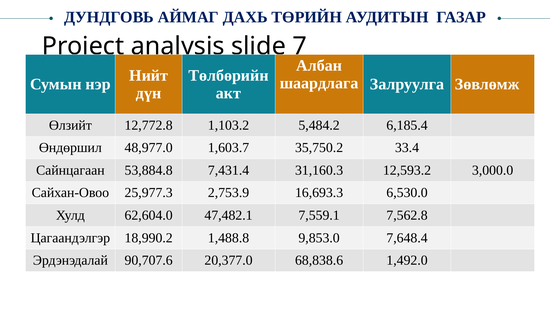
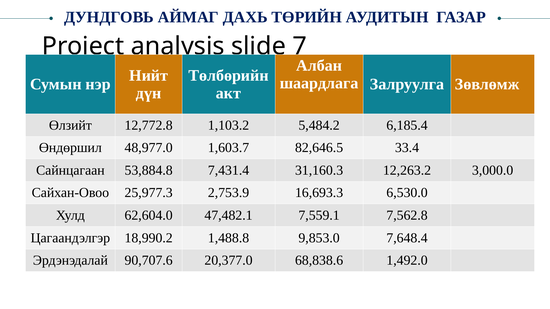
35,750.2: 35,750.2 -> 82,646.5 (319, 148)
12,593.2: 12,593.2 -> 12,263.2 (407, 170)
